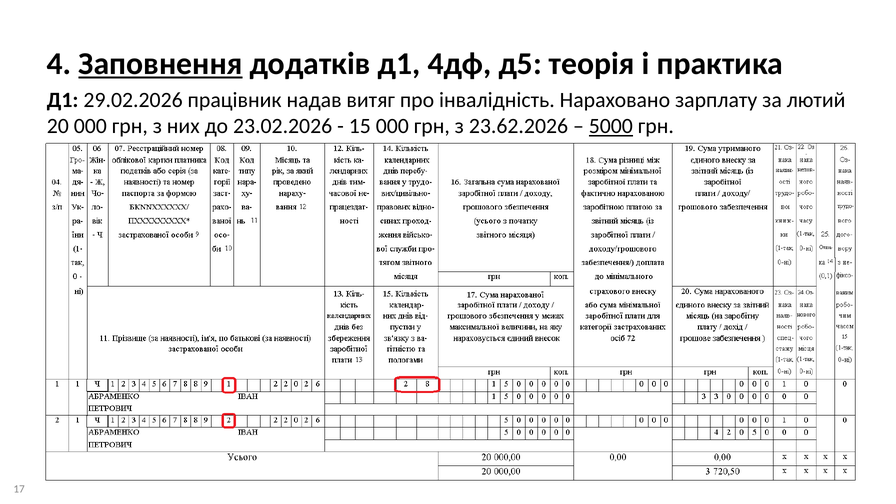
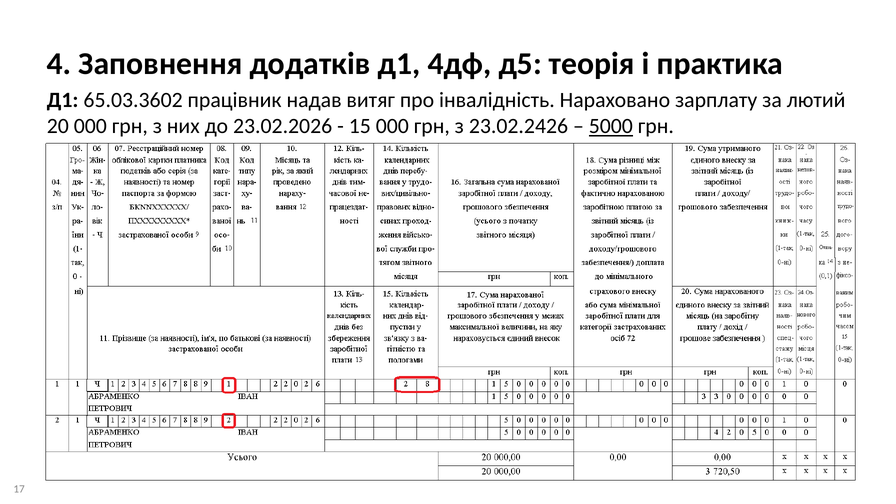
Заповнення underline: present -> none (161, 64)
29.02.2026: 29.02.2026 -> 65.03.3602 (133, 100)
23.62.2026: 23.62.2026 -> 23.02.2426 (518, 126)
